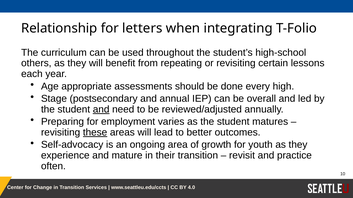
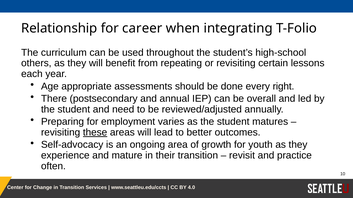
letters: letters -> career (142, 28)
high: high -> right (283, 87)
Stage: Stage -> There (54, 99)
and underline: present -> none (101, 110)
